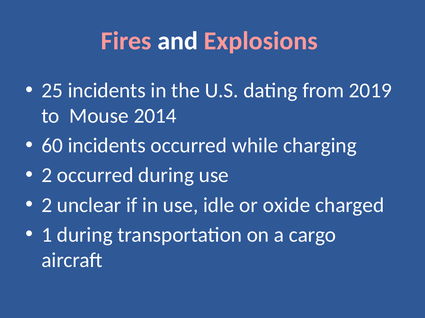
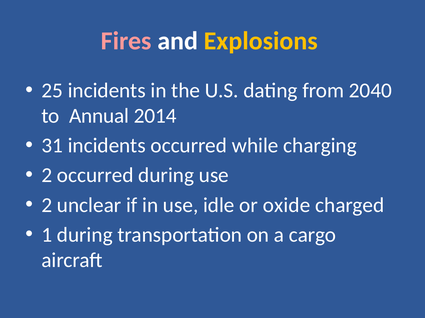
Explosions colour: pink -> yellow (261, 41)
2019: 2019 -> 2040 (370, 91)
Mouse: Mouse -> Annual (99, 116)
60: 60 -> 31 (52, 146)
